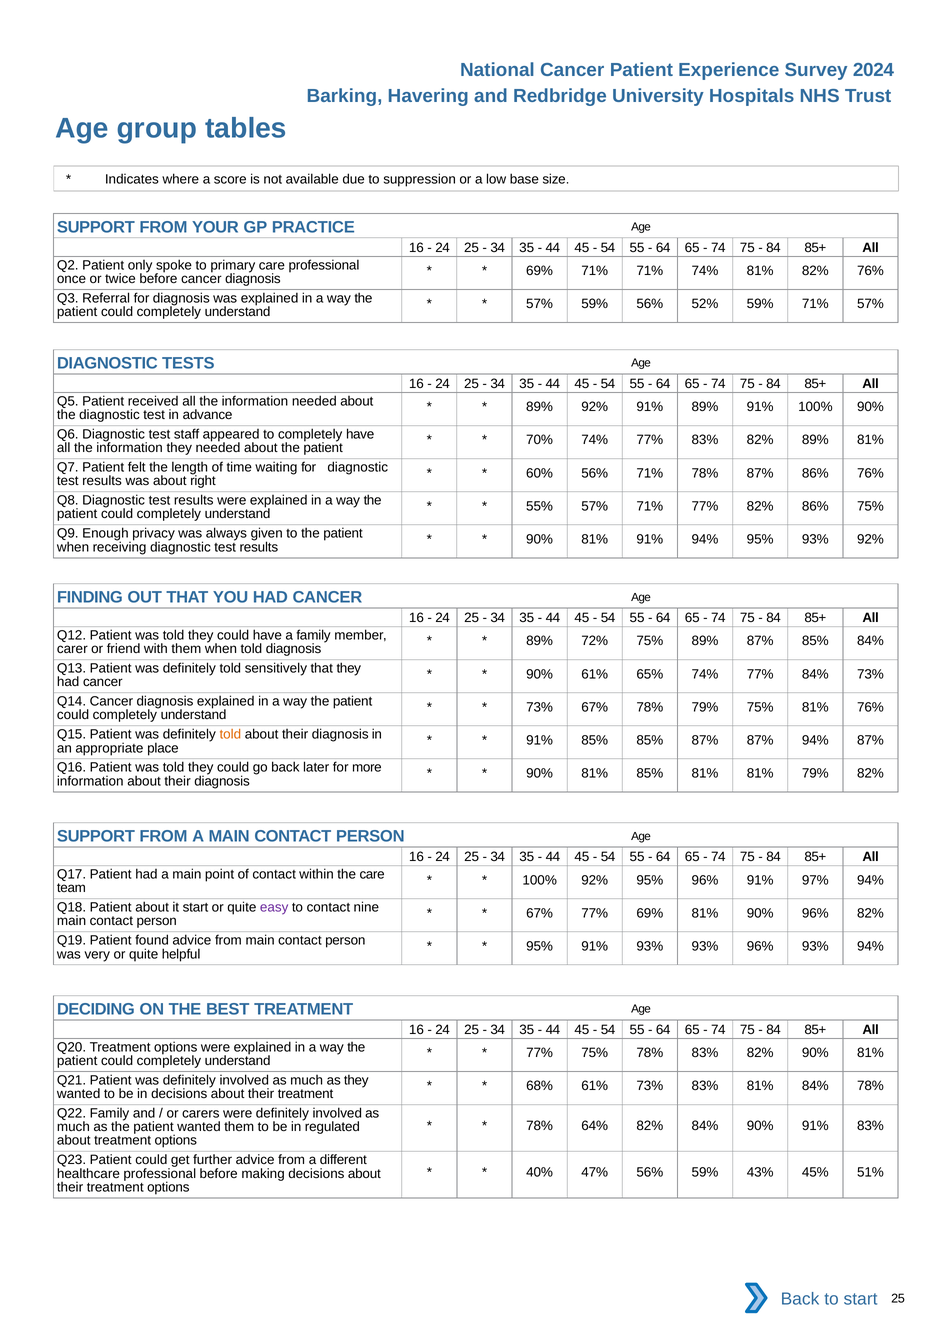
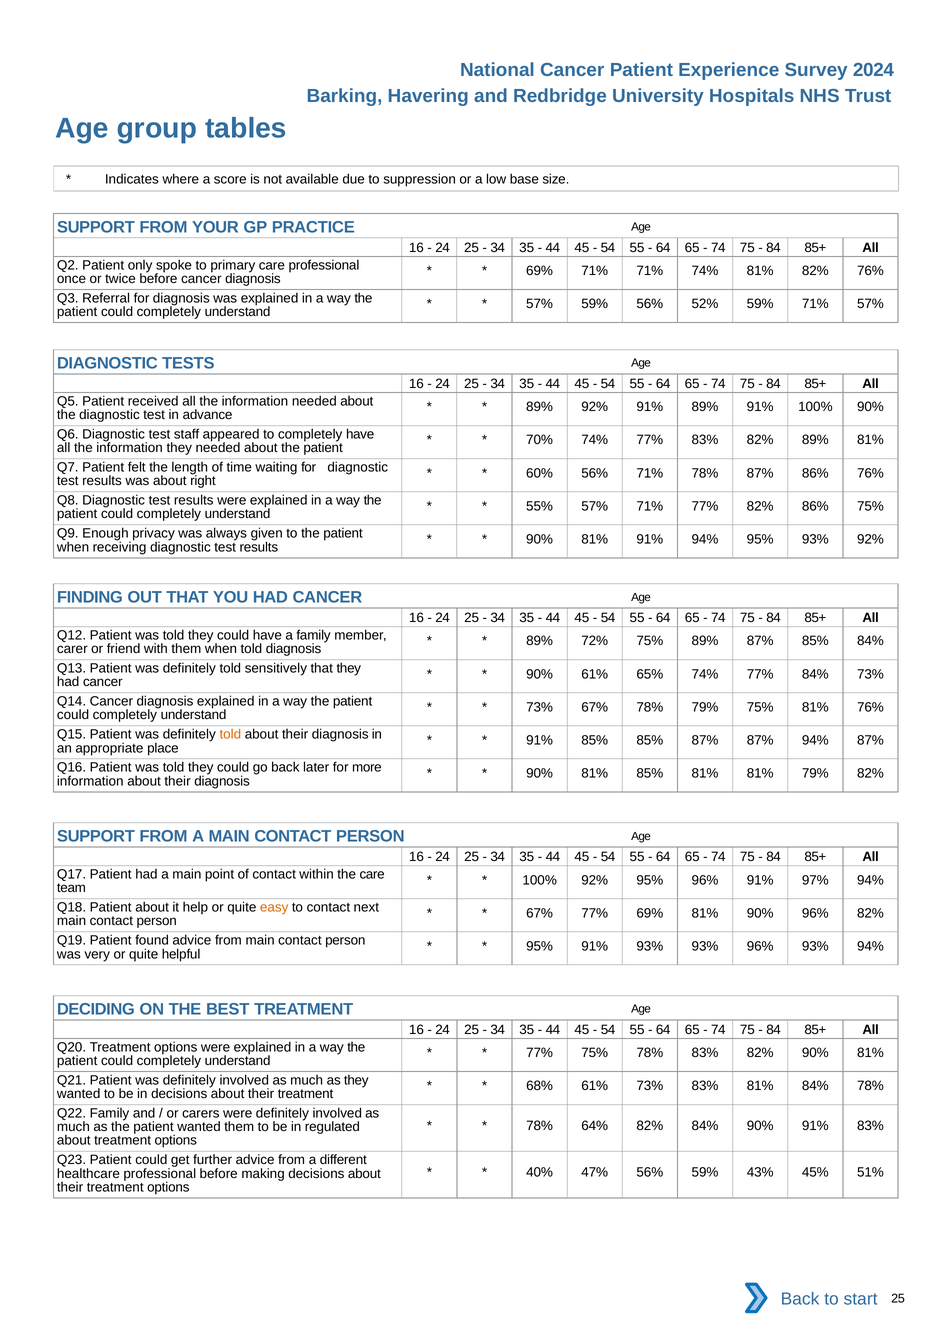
it start: start -> help (195, 908)
easy colour: purple -> orange (274, 908)
nine: nine -> next (366, 908)
